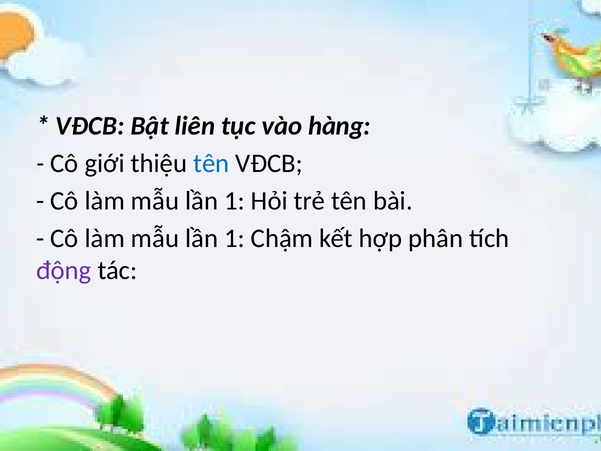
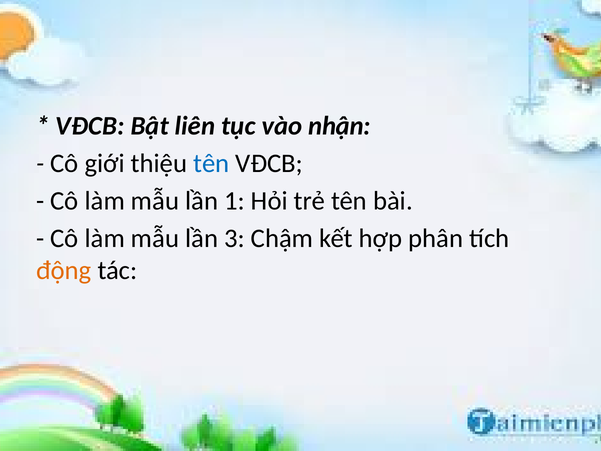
hàng: hàng -> nhận (340, 126)
1: 1 -> 3 (234, 238)
động colour: purple -> orange (64, 270)
